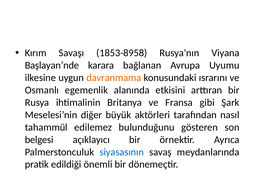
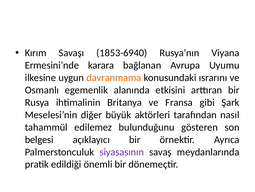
1853-8958: 1853-8958 -> 1853-6940 (122, 53)
Başlayan’nde: Başlayan’nde -> Ermesini’nde (52, 65)
siyasasının colour: blue -> purple (122, 151)
